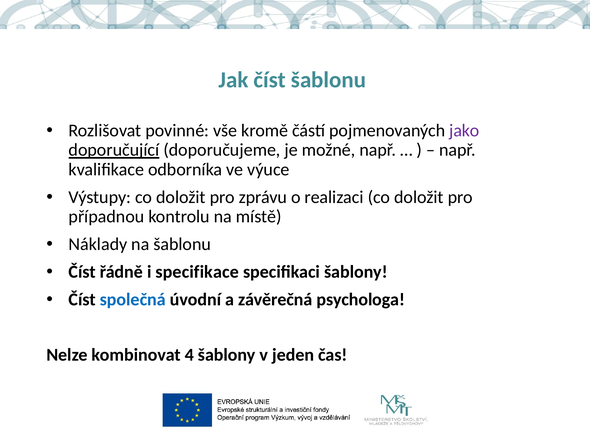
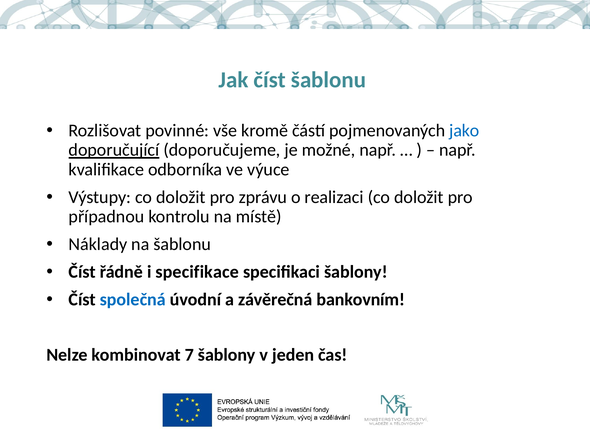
jako colour: purple -> blue (464, 130)
psychologa: psychologa -> bankovním (361, 299)
4: 4 -> 7 (189, 355)
